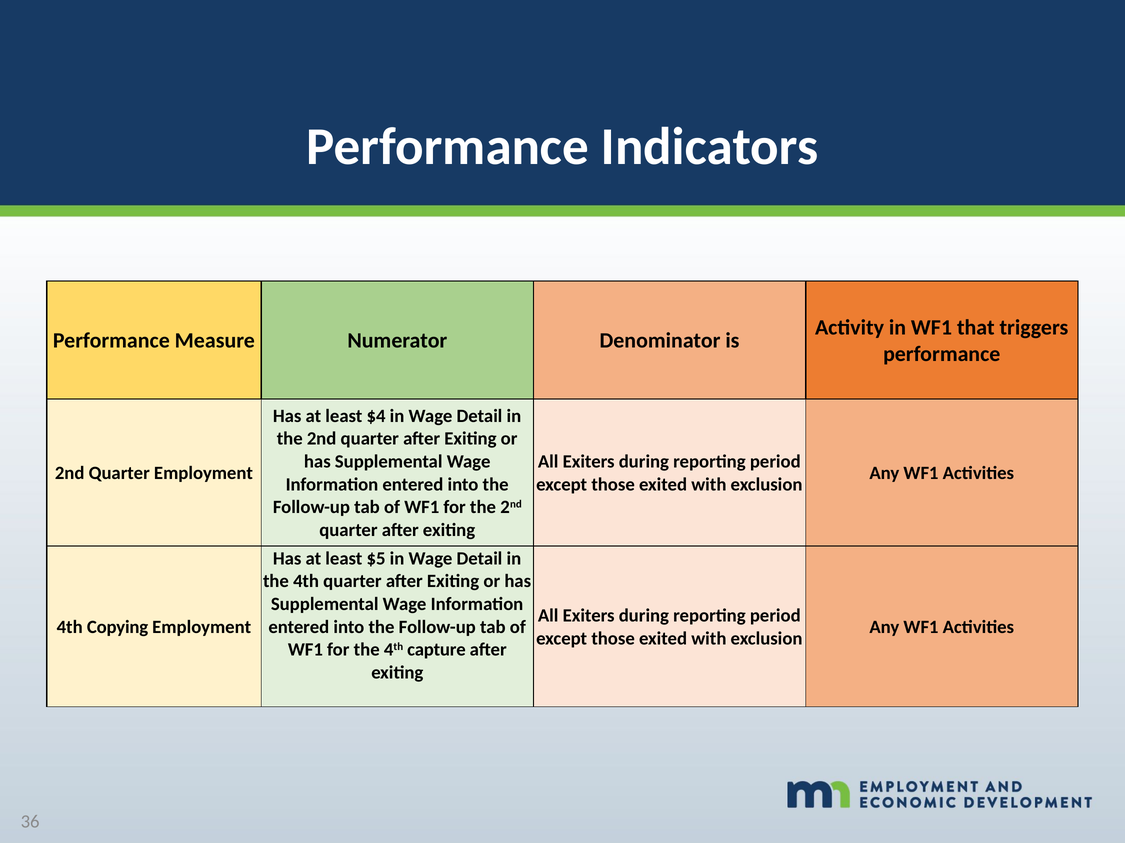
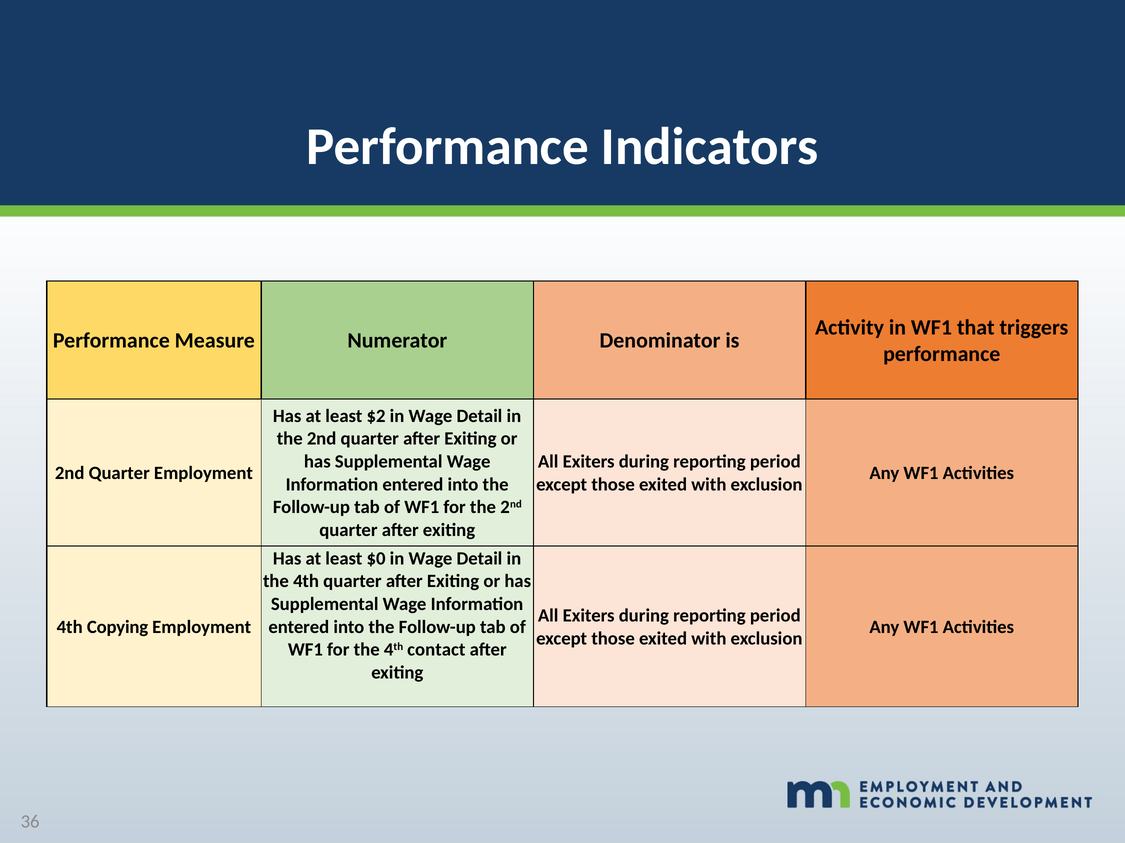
$4: $4 -> $2 (376, 416)
$5: $5 -> $0 (376, 559)
capture: capture -> contact (436, 650)
